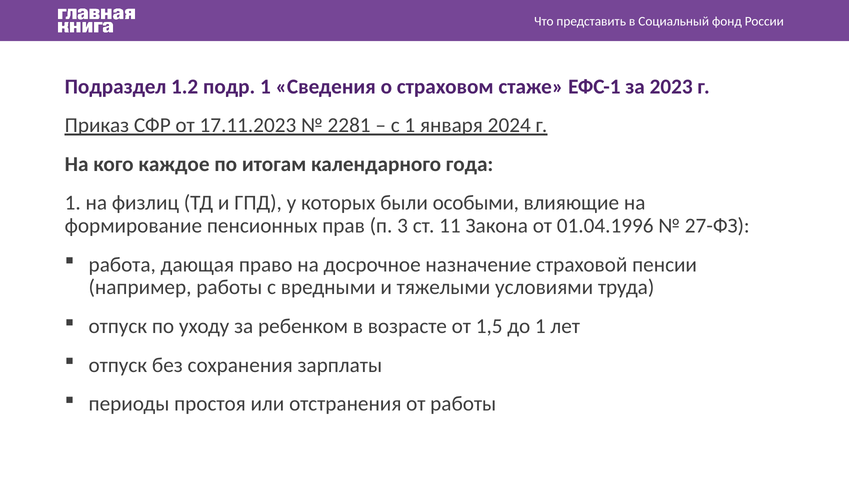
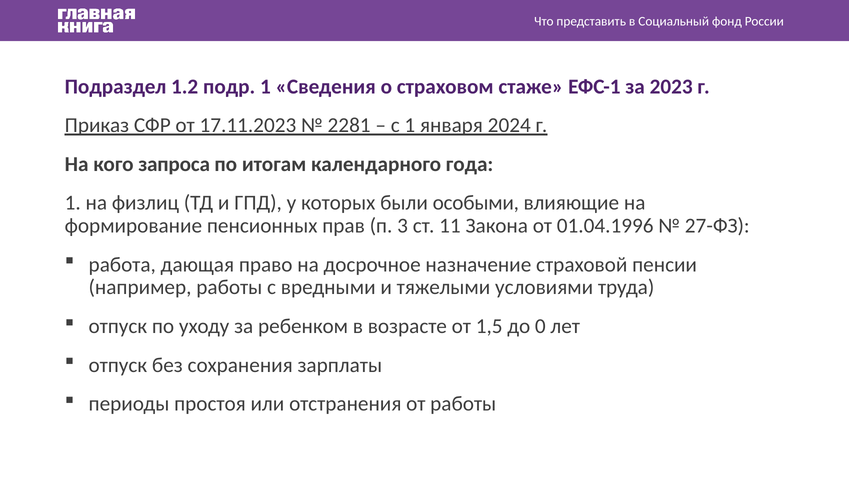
каждое: каждое -> запроса (174, 164)
до 1: 1 -> 0 (540, 327)
